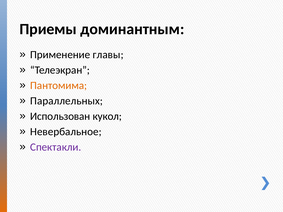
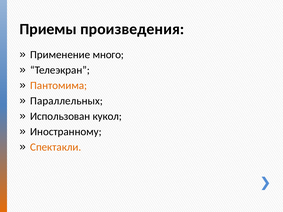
доминантным: доминантным -> произведения (132, 29)
главы: главы -> много (108, 55)
Невербальное: Невербальное -> Иностранному (66, 132)
Спектакли colour: purple -> orange (56, 147)
